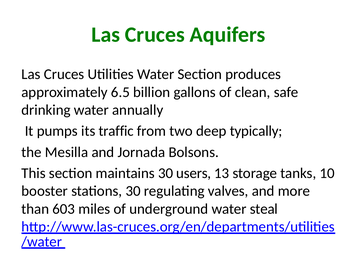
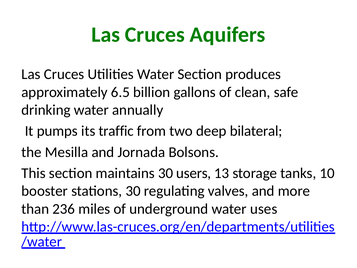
typically: typically -> bilateral (256, 131)
603: 603 -> 236 (64, 209)
steal: steal -> uses (264, 209)
